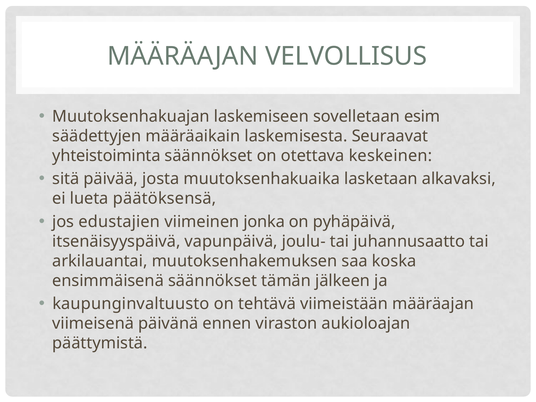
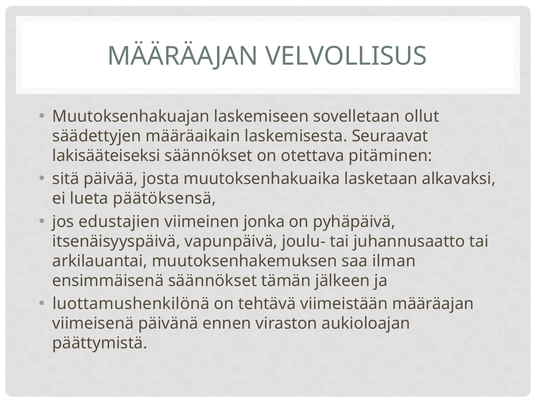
esim: esim -> ollut (422, 116)
yhteistoiminta: yhteistoiminta -> lakisääteiseksi (106, 156)
keskeinen: keskeinen -> pitäminen (390, 156)
koska: koska -> ilman (394, 261)
kaupunginvaltuusto: kaupunginvaltuusto -> luottamushenkilönä (131, 304)
